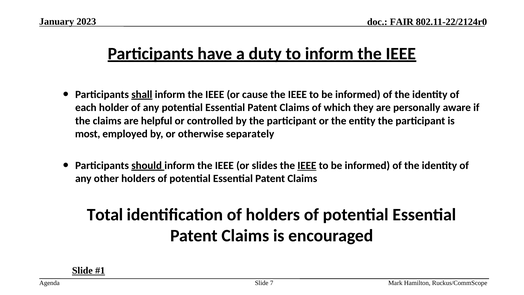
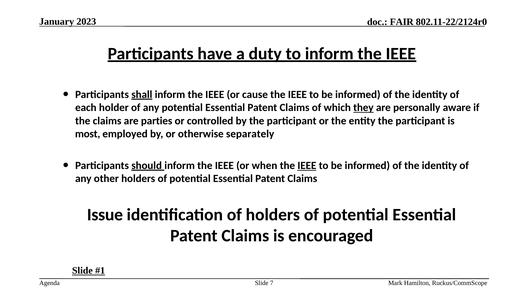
they underline: none -> present (363, 108)
helpful: helpful -> parties (157, 121)
slides: slides -> when (265, 165)
Total: Total -> Issue (105, 215)
